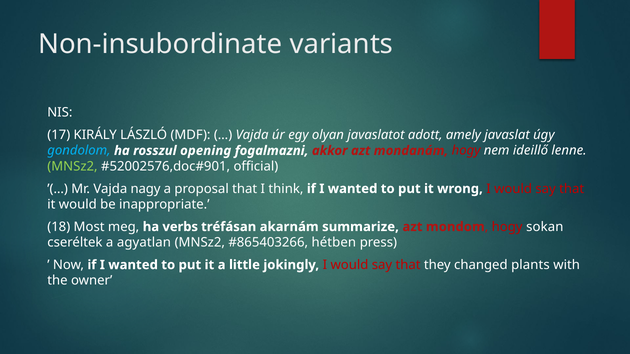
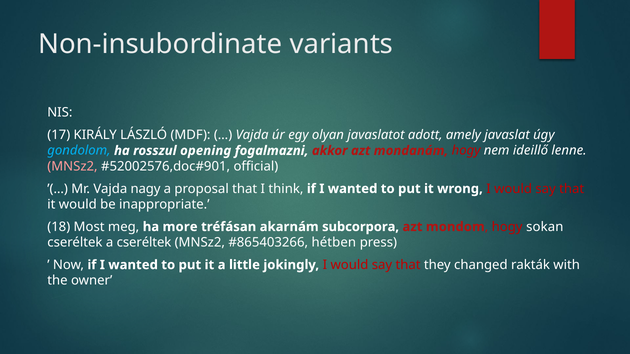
MNSz2 colour: light green -> pink (72, 167)
verbs: verbs -> more (180, 227)
summarize: summarize -> subcorpora (361, 227)
a agyatlan: agyatlan -> cseréltek (144, 243)
plants: plants -> rakták (531, 265)
